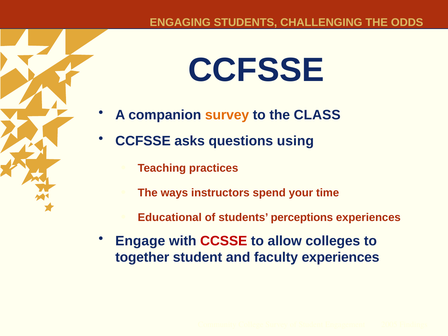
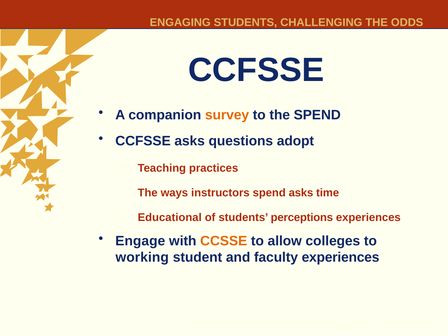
the CLASS: CLASS -> SPEND (317, 115)
using: using -> adopt (295, 141)
spend your: your -> asks (301, 193)
CCSSE colour: red -> orange (224, 241)
together: together -> working (142, 257)
